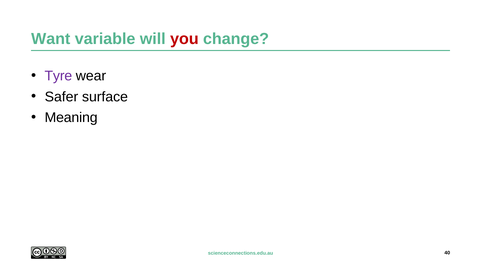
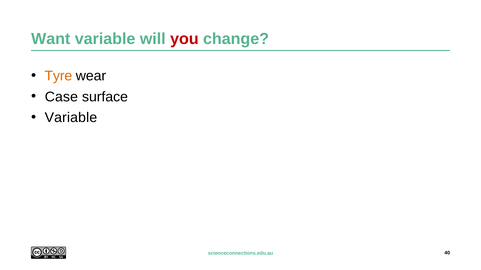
Tyre colour: purple -> orange (58, 76)
Safer: Safer -> Case (61, 97)
Meaning: Meaning -> Variable (71, 118)
